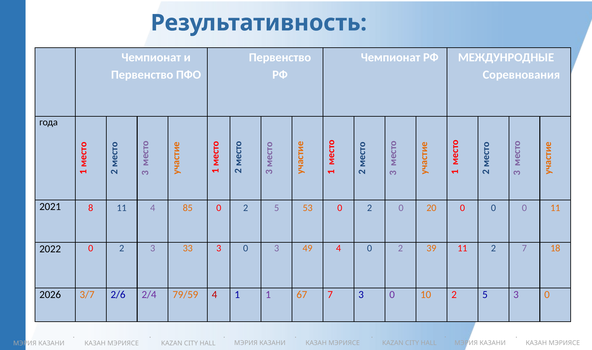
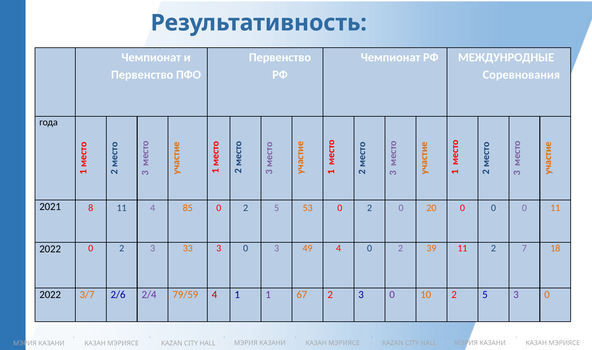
2026: 2026 -> 2022 (50, 294)
67 7: 7 -> 2 (330, 294)
